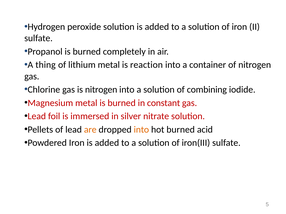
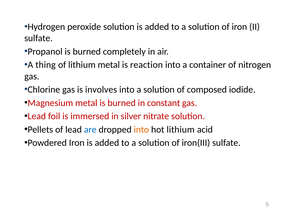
is nitrogen: nitrogen -> involves (101, 90)
combining: combining -> composed (207, 90)
are colour: orange -> blue (90, 130)
hot burned: burned -> lithium (181, 130)
